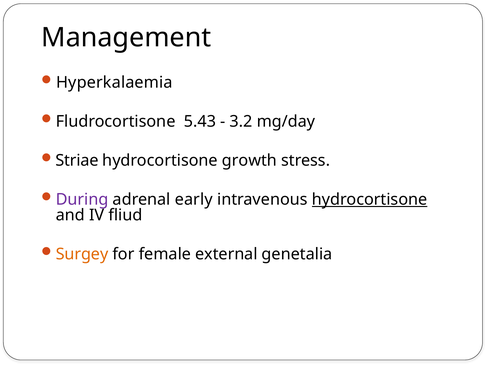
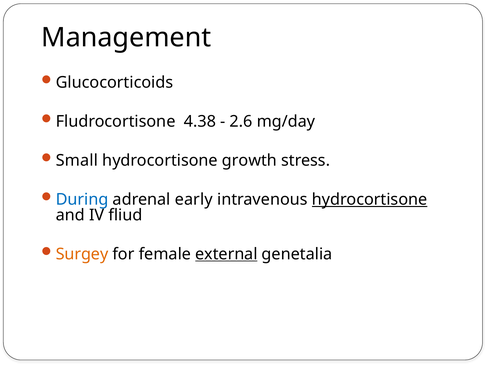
Hyperkalaemia: Hyperkalaemia -> Glucocorticoids (114, 82)
5.43: 5.43 -> 4.38 (200, 121)
3.2: 3.2 -> 2.6 (241, 121)
Striae: Striae -> Small (77, 160)
During colour: purple -> blue (82, 199)
external underline: none -> present (226, 254)
